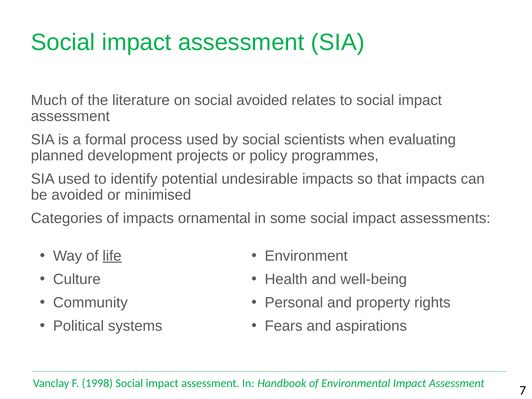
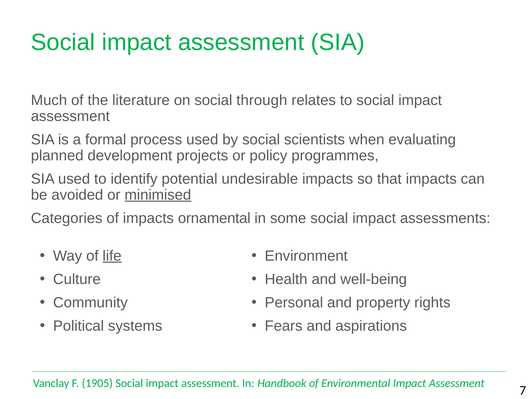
social avoided: avoided -> through (262, 100)
minimised underline: none -> present (158, 195)
1998: 1998 -> 1905 (97, 383)
